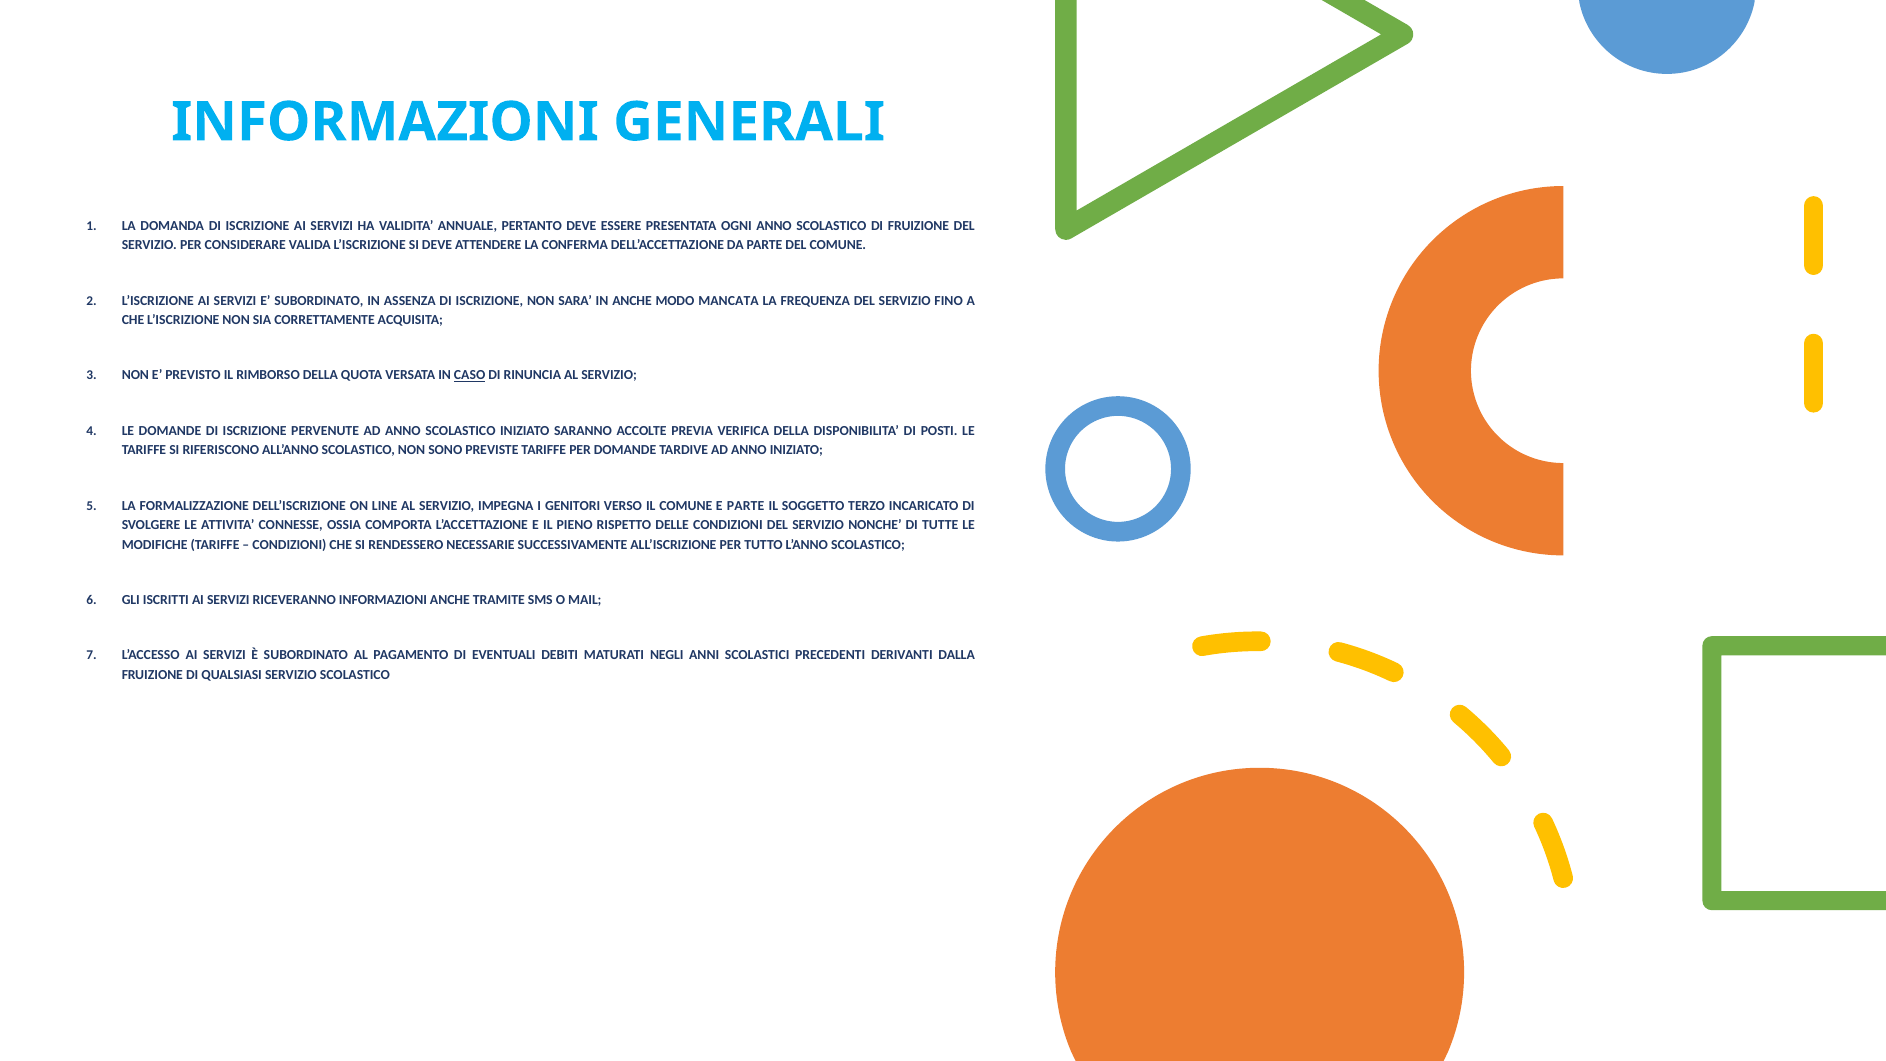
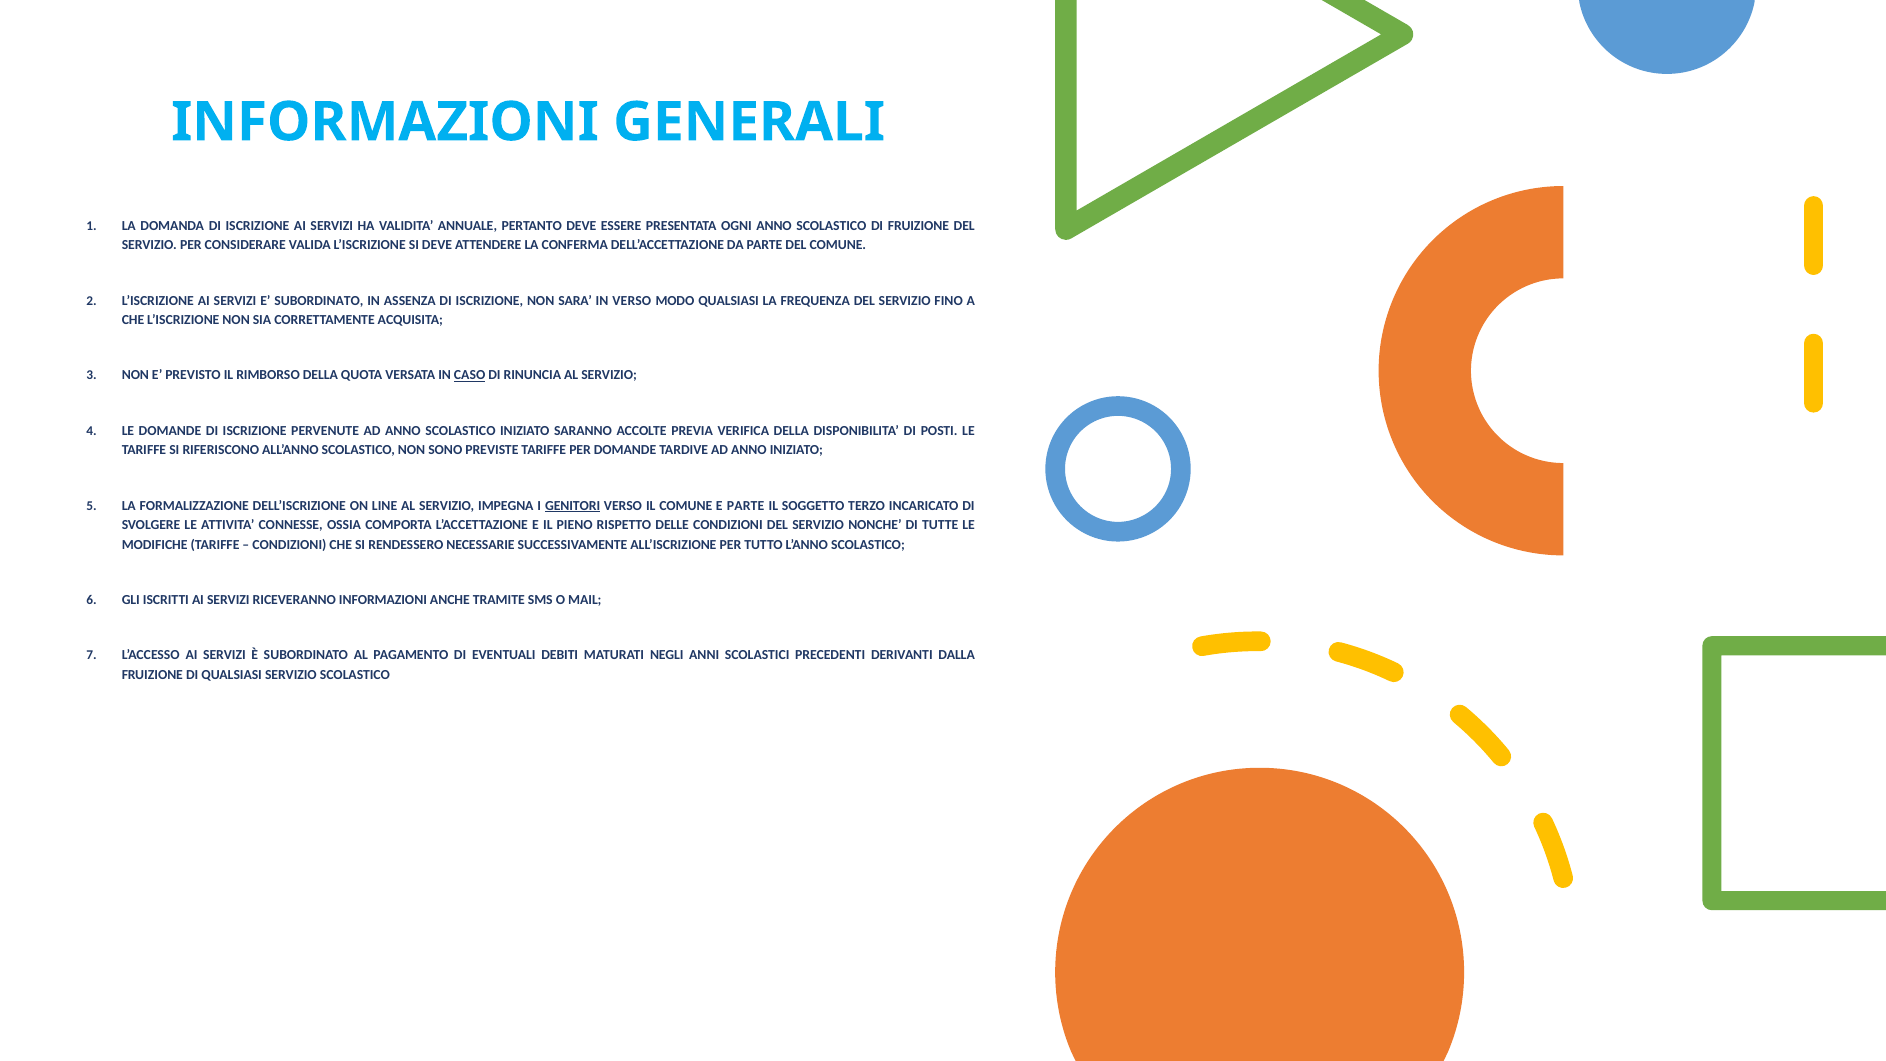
IN ANCHE: ANCHE -> VERSO (632, 300)
MODO MANCATA: MANCATA -> QUALSIASI (729, 300)
GENITORI underline: none -> present (573, 505)
